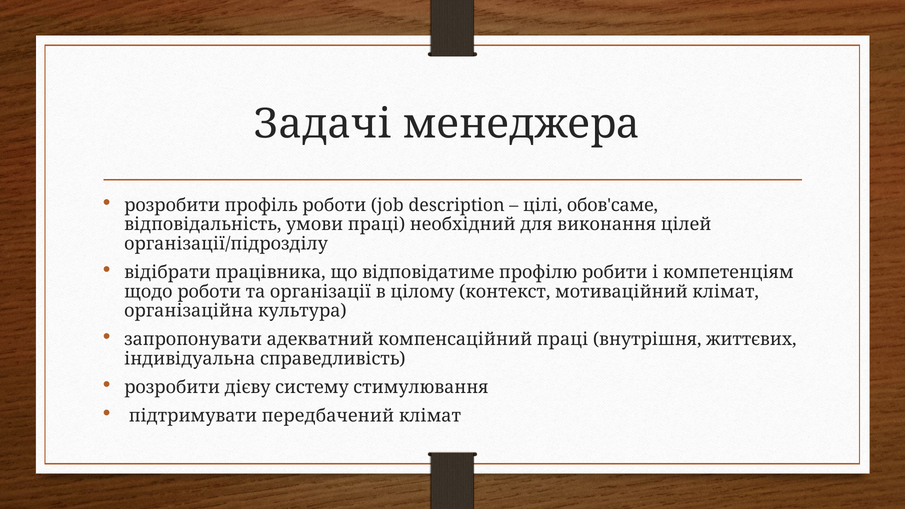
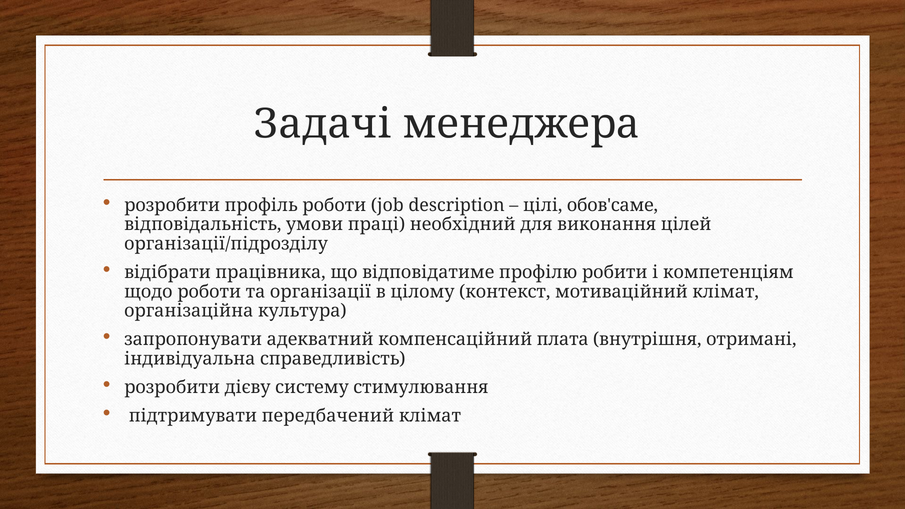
компенсаційний праці: праці -> плата (563, 340)
життєвих: життєвих -> отримані (751, 340)
